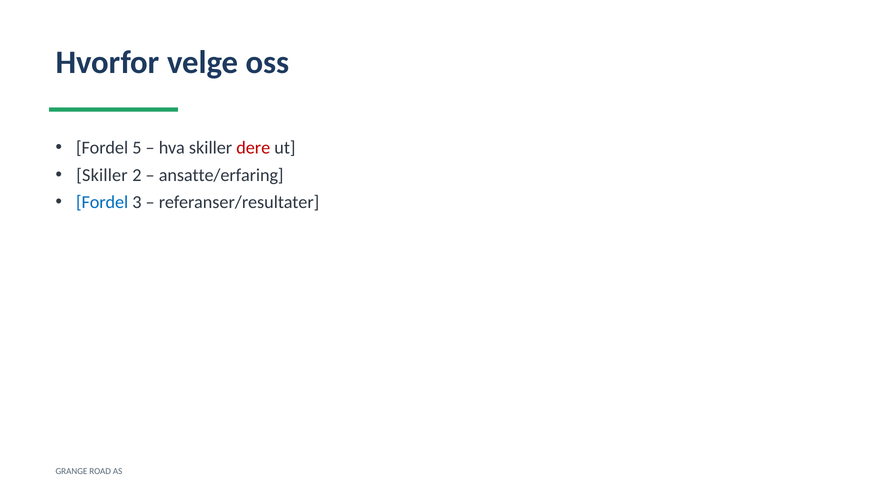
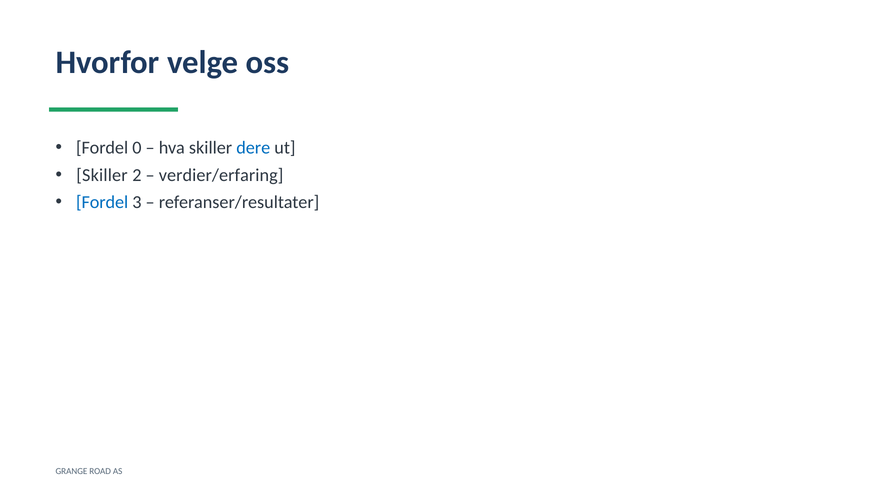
5: 5 -> 0 (137, 148)
dere colour: red -> blue (253, 148)
ansatte/erfaring: ansatte/erfaring -> verdier/erfaring (221, 175)
